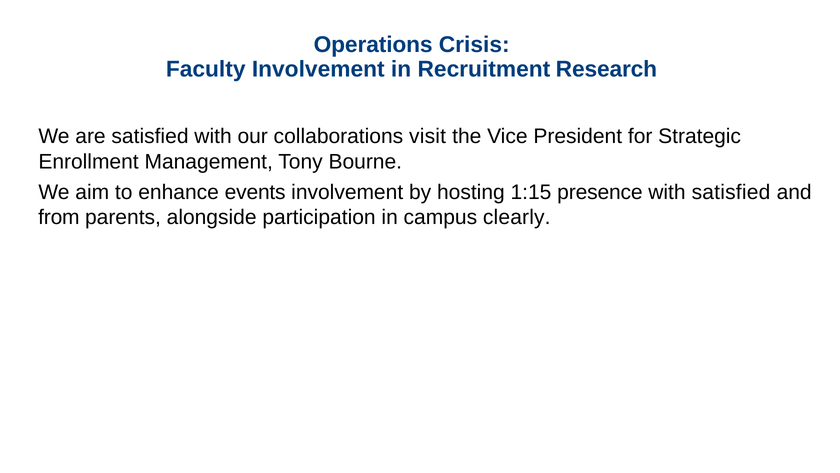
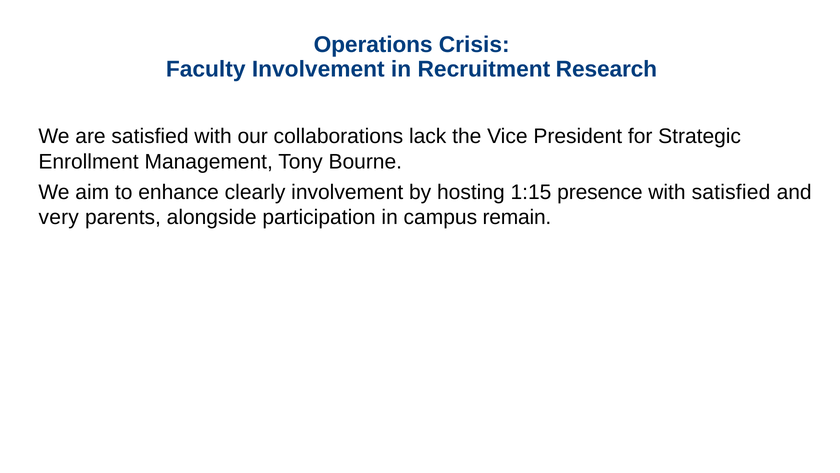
visit: visit -> lack (428, 136)
events: events -> clearly (255, 192)
from: from -> very (59, 217)
clearly: clearly -> remain (517, 217)
